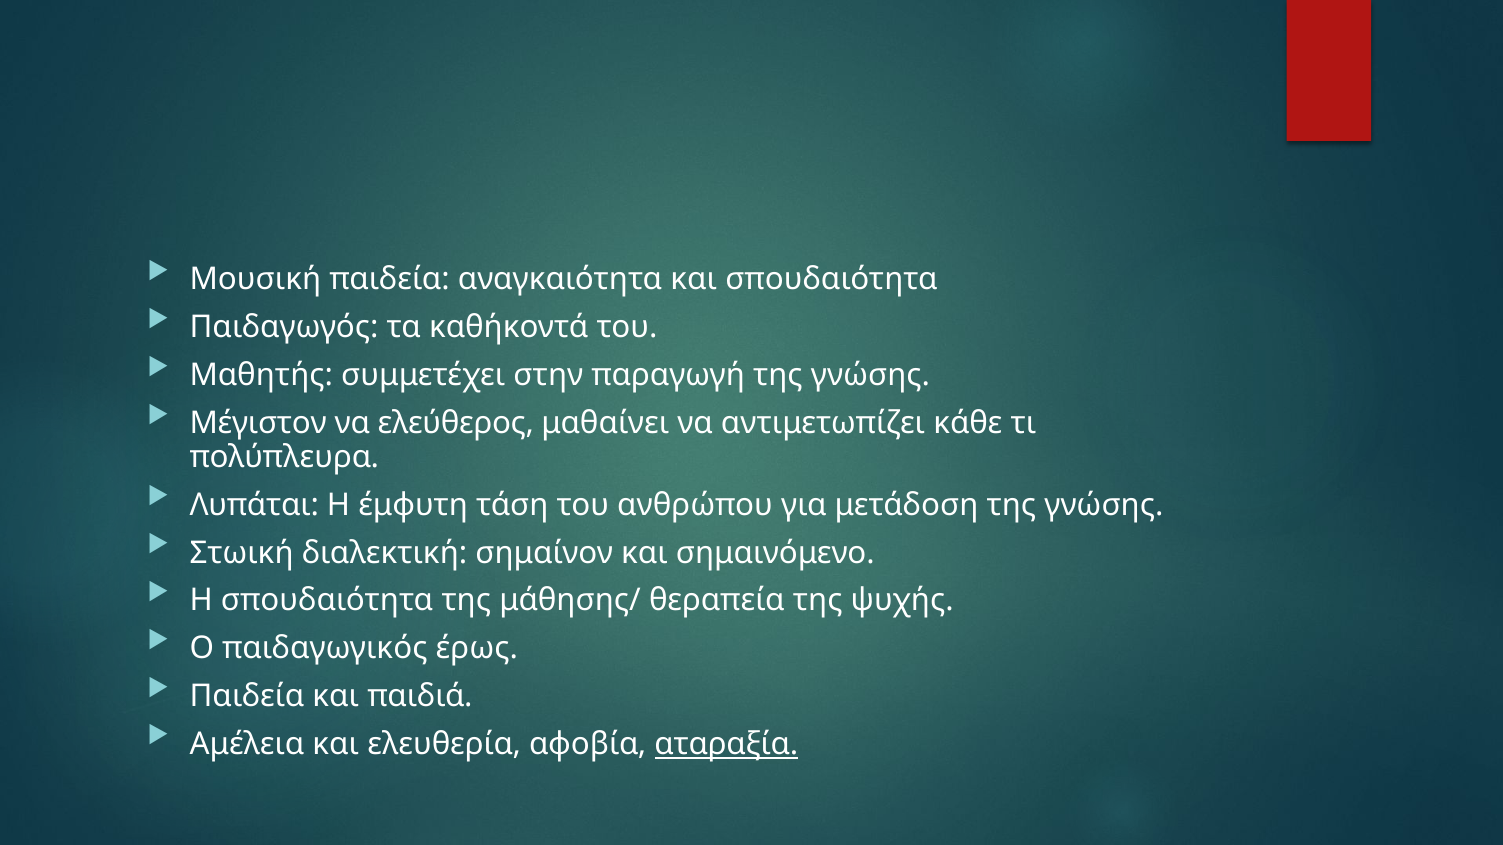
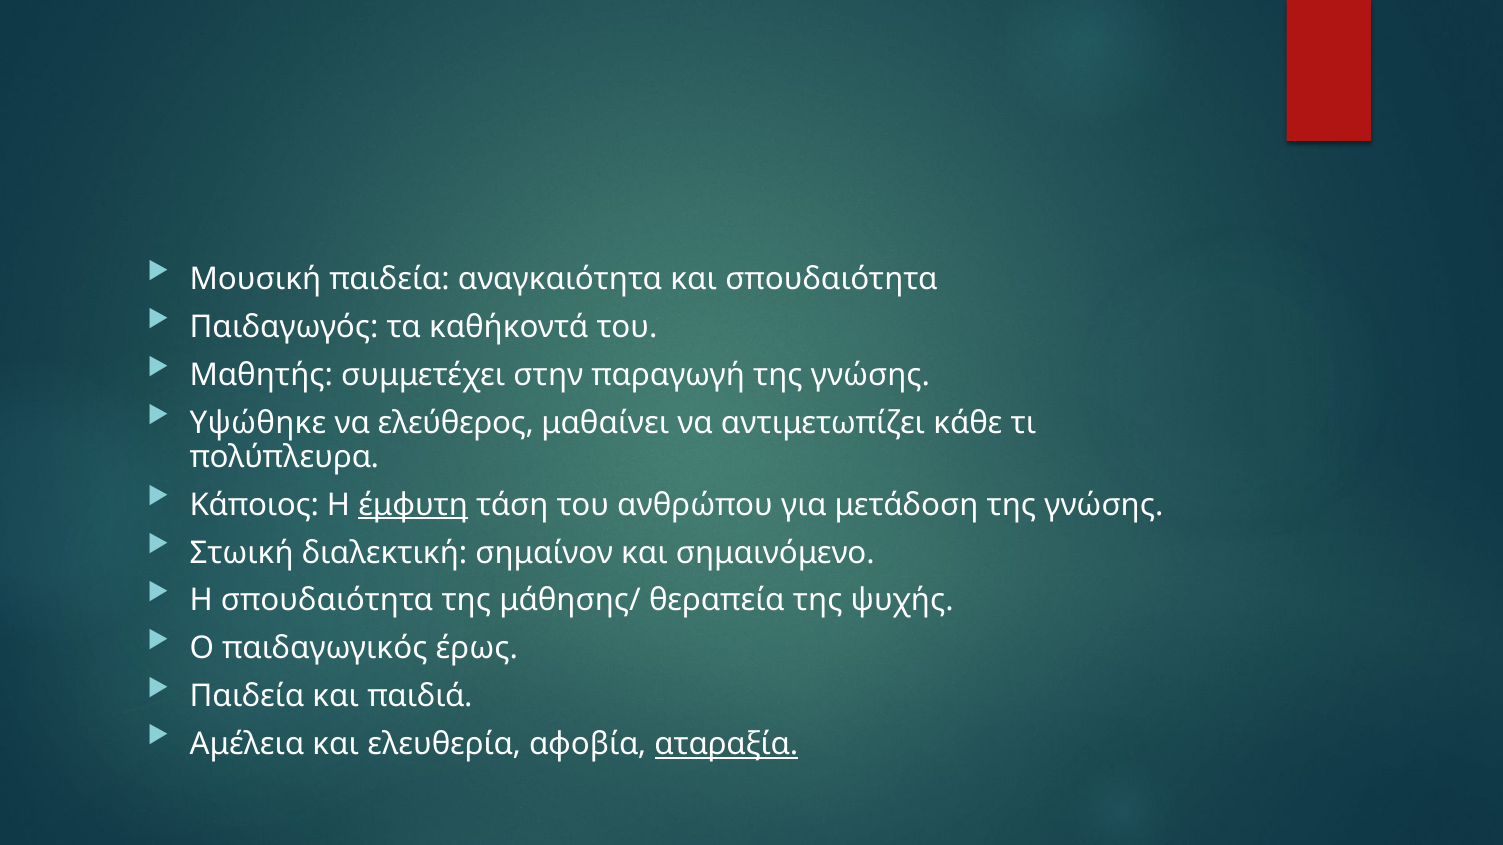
Μέγιστον: Μέγιστον -> Υψώθηκε (258, 423)
Λυπάται: Λυπάται -> Κάποιος (254, 505)
έμφυτη underline: none -> present (413, 505)
